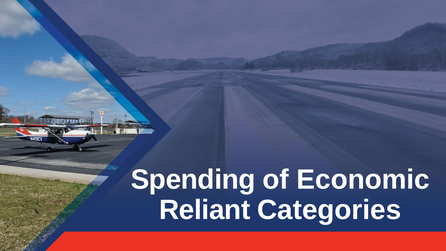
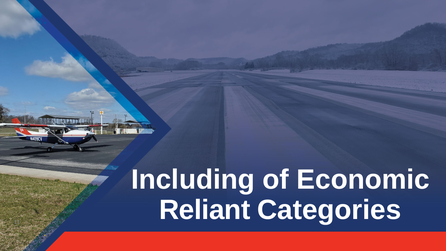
Spending: Spending -> Including (193, 180)
